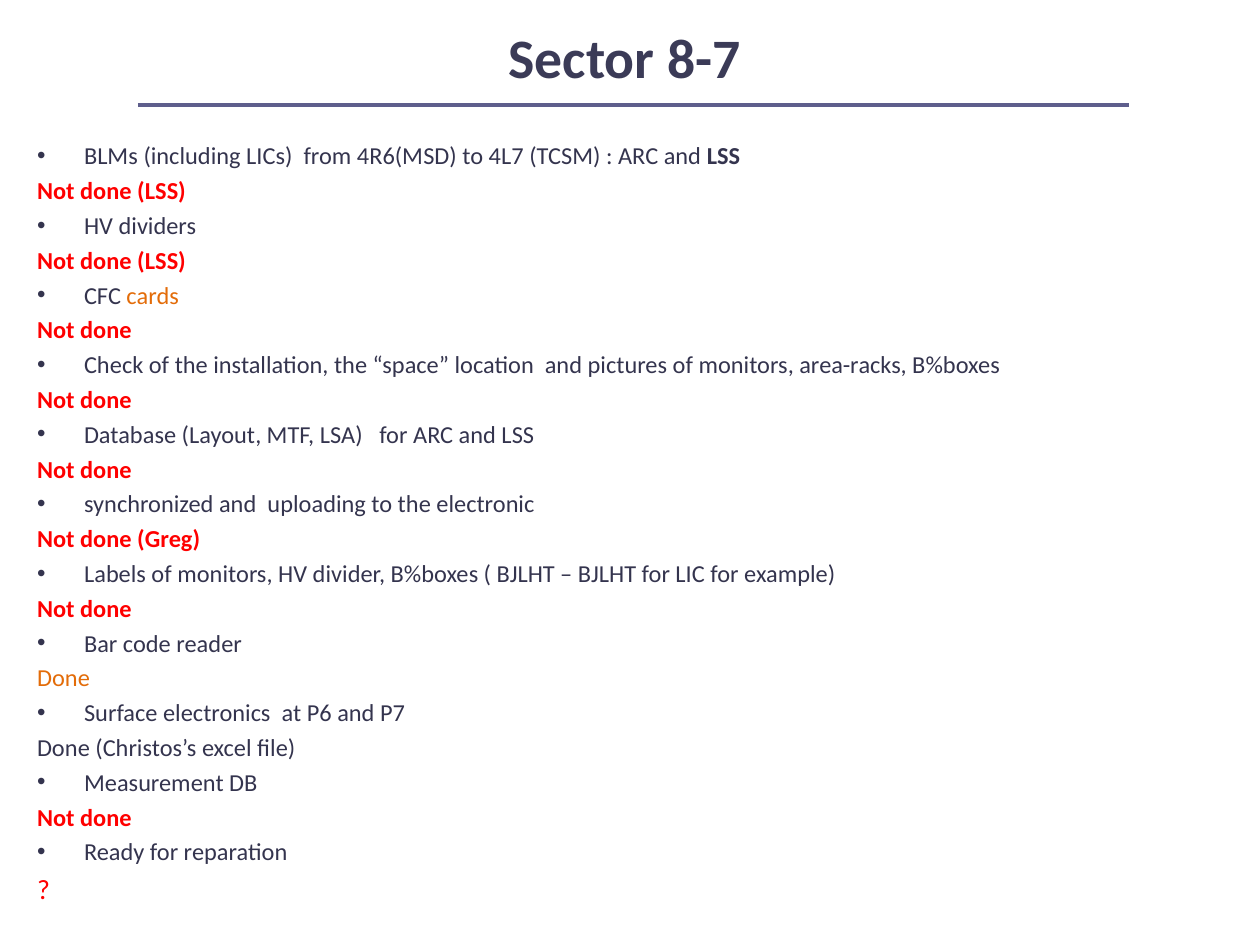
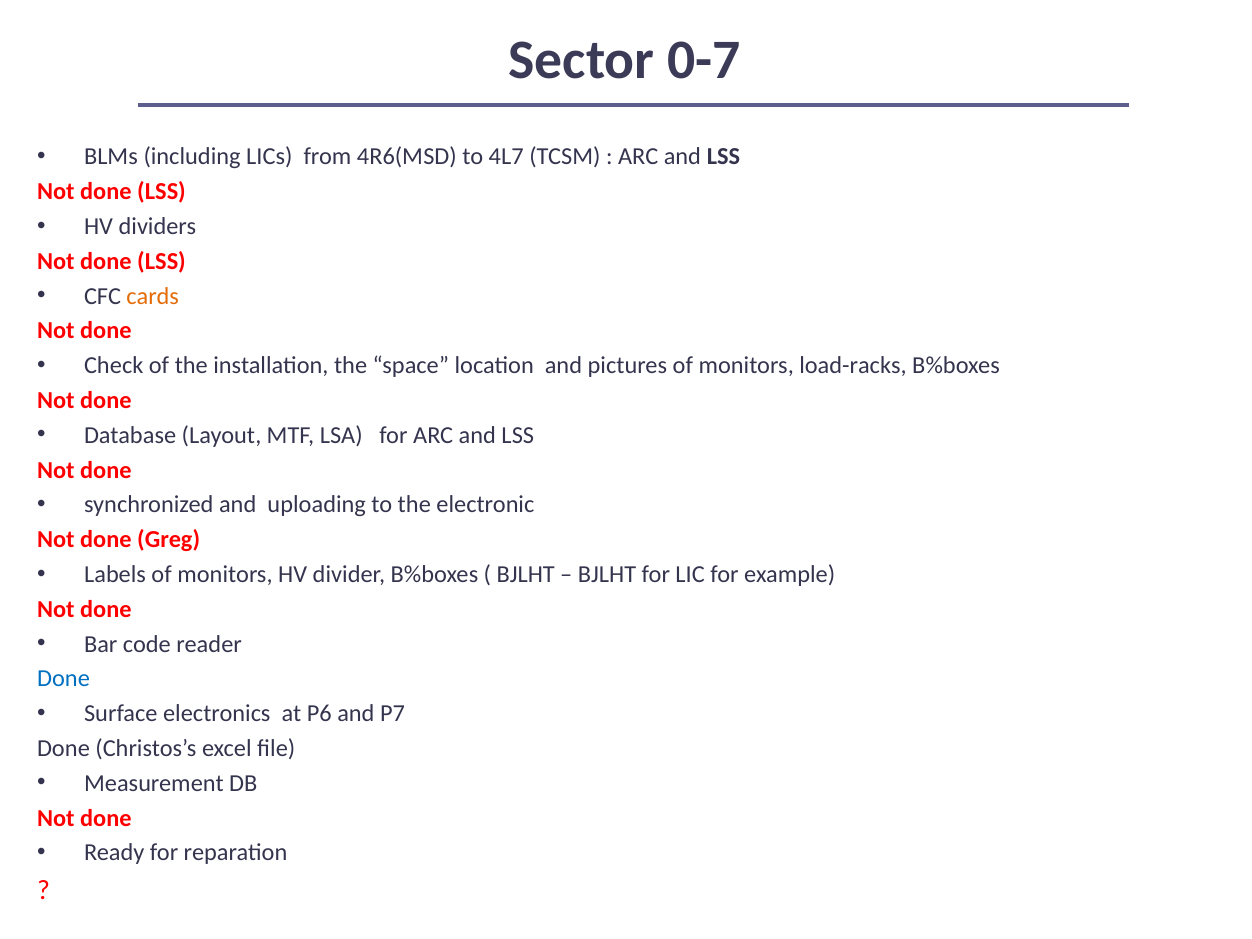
8-7: 8-7 -> 0-7 (704, 60)
area-racks: area-racks -> load-racks (853, 366)
Done colour: orange -> blue (63, 679)
